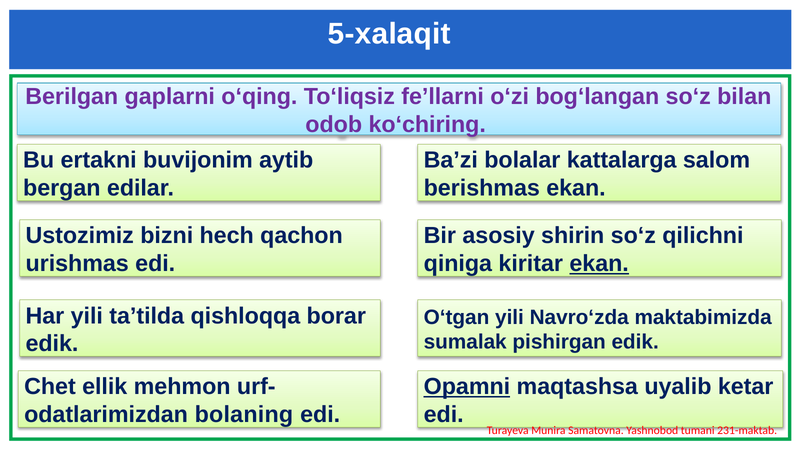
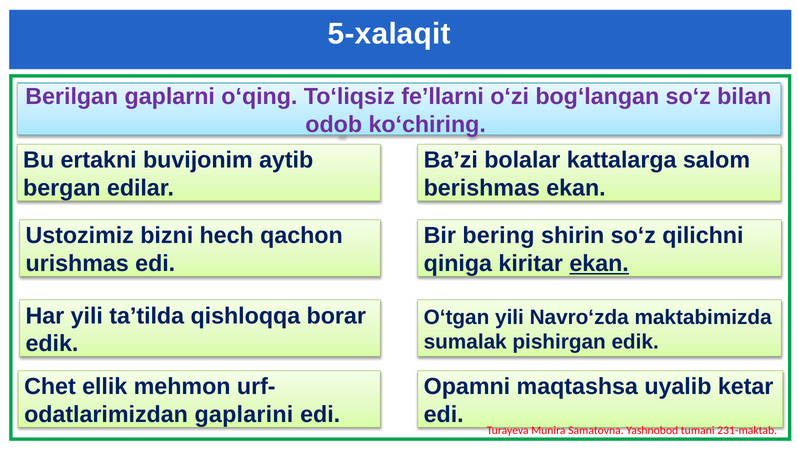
asosiy: asosiy -> bering (498, 236)
Opamni underline: present -> none (467, 386)
bolaning: bolaning -> gaplarini (244, 414)
